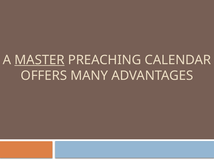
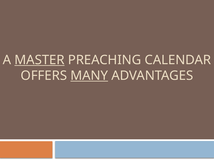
MANY underline: none -> present (89, 76)
